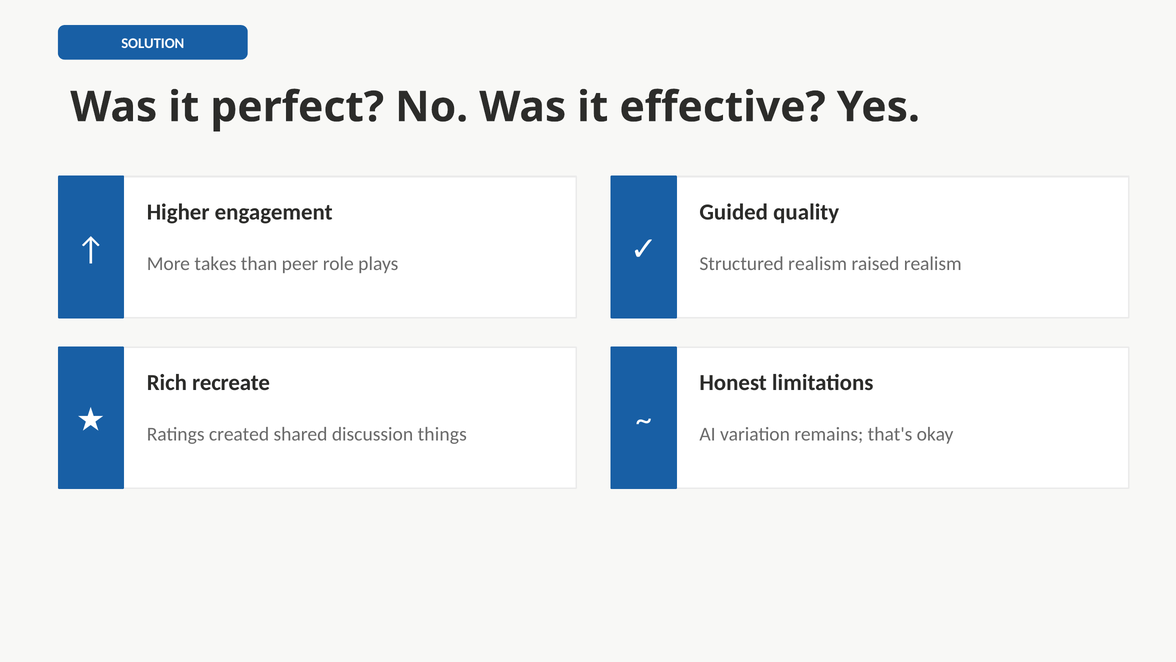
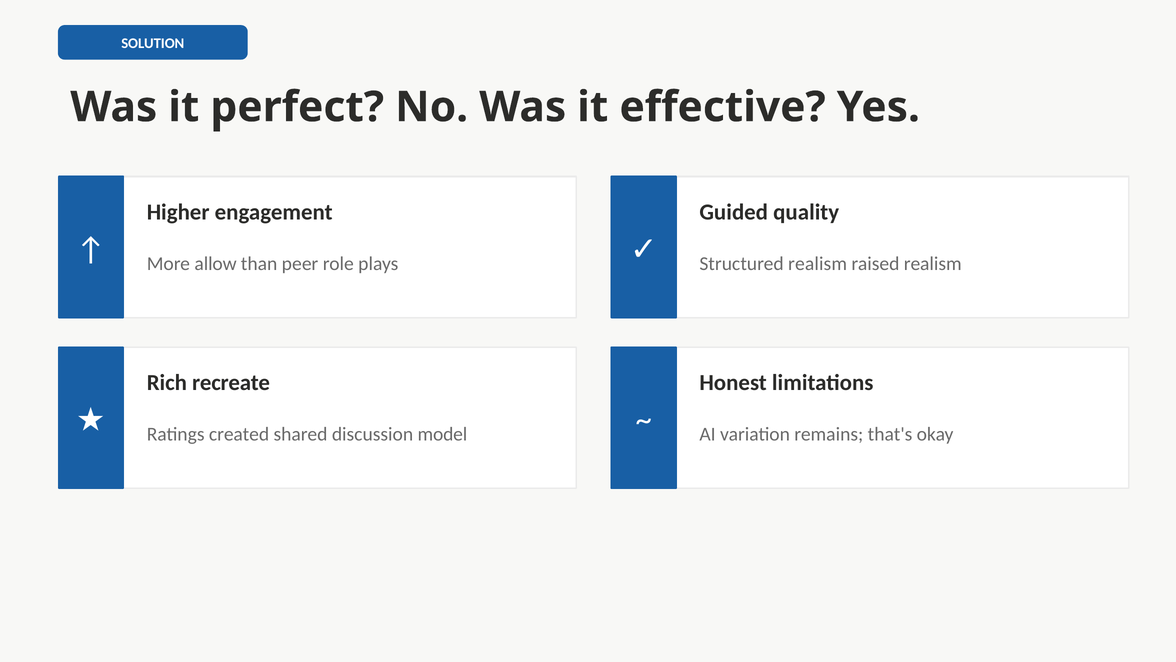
takes: takes -> allow (216, 264)
things: things -> model (442, 434)
